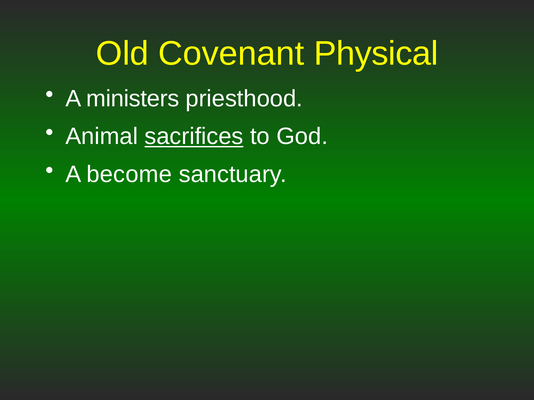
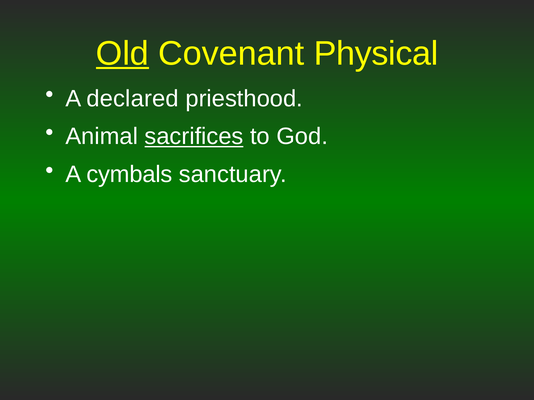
Old underline: none -> present (122, 54)
ministers: ministers -> declared (133, 99)
become: become -> cymbals (129, 175)
